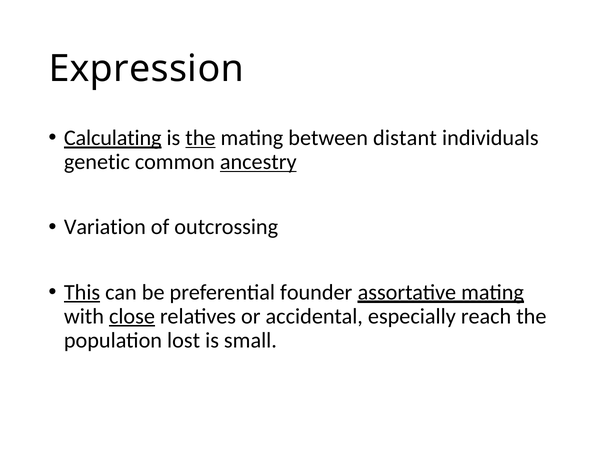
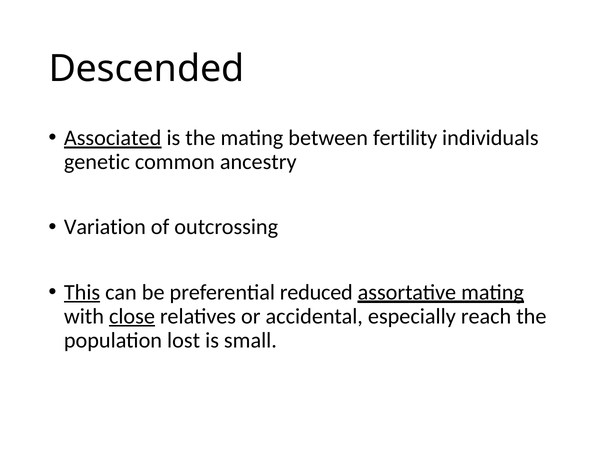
Expression: Expression -> Descended (146, 69)
Calculating: Calculating -> Associated (113, 138)
the underline: present -> none (200, 138)
distant: distant -> fertility (405, 138)
ancestry underline: present -> none (258, 162)
founder: founder -> reduced (316, 292)
